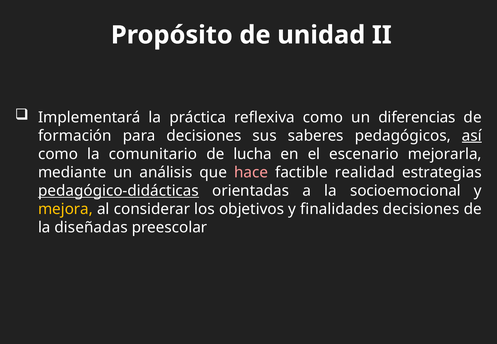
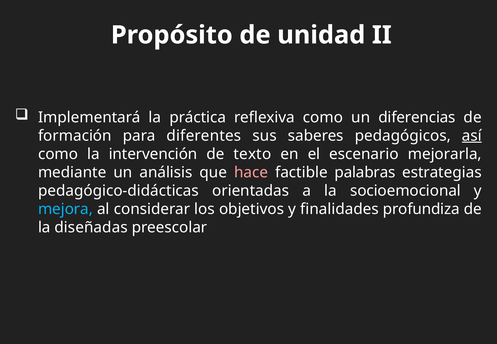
para decisiones: decisiones -> diferentes (204, 136)
comunitario: comunitario -> intervención (153, 154)
lucha: lucha -> texto (252, 154)
realidad: realidad -> palabras (365, 172)
pedagógico-didácticas underline: present -> none (118, 191)
mejora colour: yellow -> light blue (65, 209)
finalidades decisiones: decisiones -> profundiza (421, 209)
